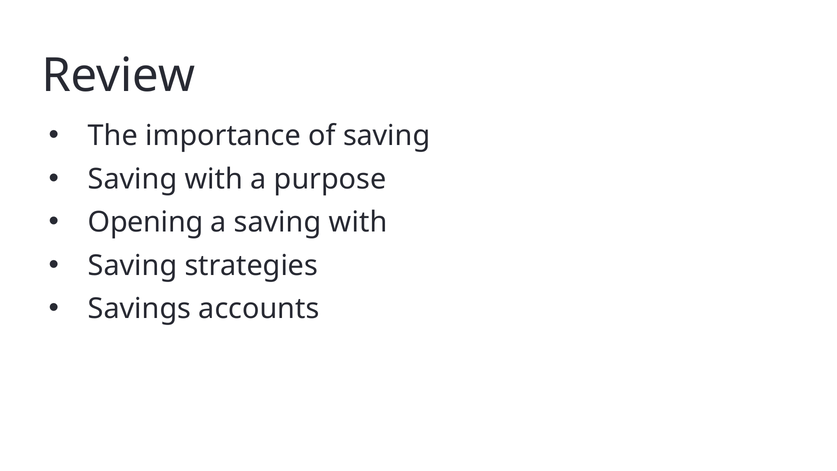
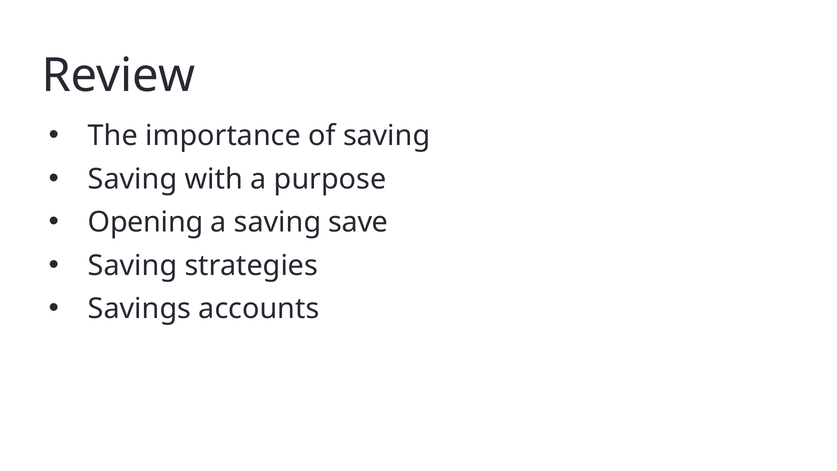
a saving with: with -> save (358, 222)
